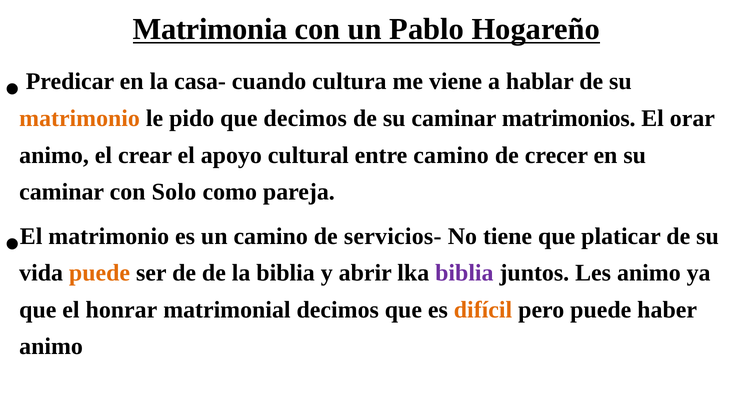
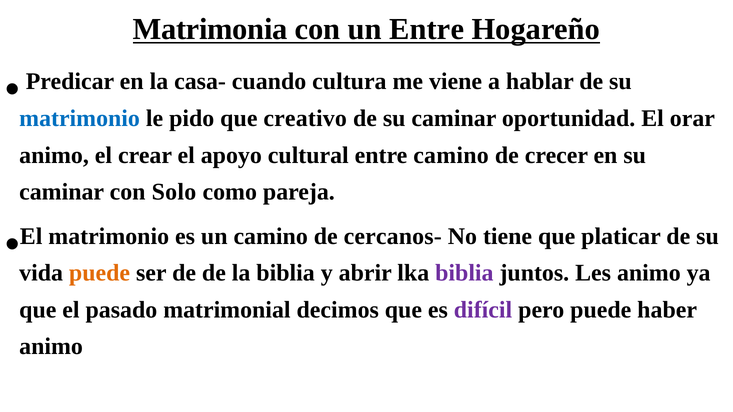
un Pablo: Pablo -> Entre (427, 29)
matrimonio colour: orange -> blue (80, 118)
que decimos: decimos -> creativo (305, 118)
matrimonios: matrimonios -> oportunidad (569, 118)
servicios-: servicios- -> cercanos- (393, 236)
honrar: honrar -> pasado (121, 310)
difícil colour: orange -> purple (483, 310)
